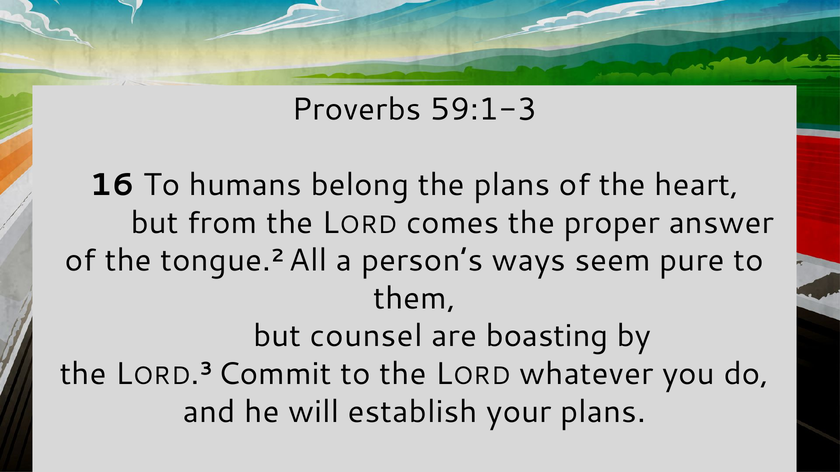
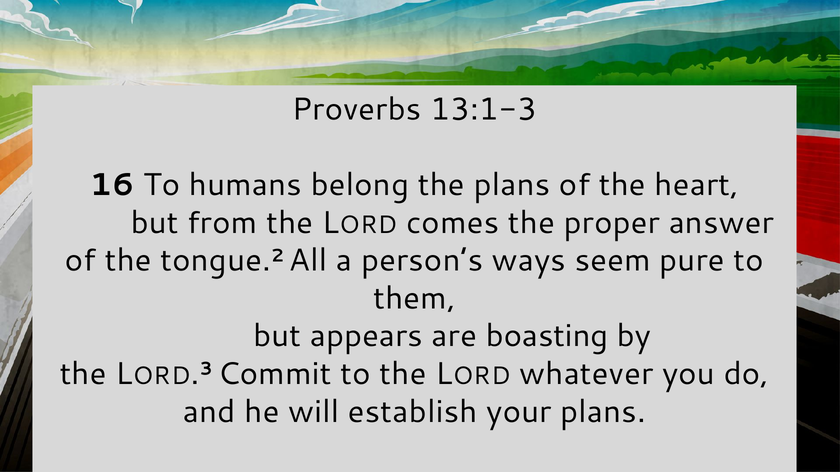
59:1-3: 59:1-3 -> 13:1-3 (484, 110)
counsel: counsel -> appears (366, 336)
